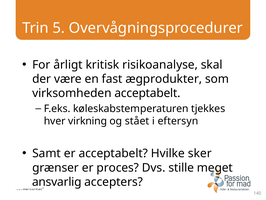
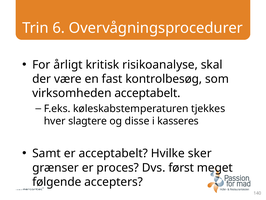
5: 5 -> 6 (59, 28)
ægprodukter: ægprodukter -> kontrolbesøg (164, 79)
virkning: virkning -> slagtere (88, 121)
stået: stået -> disse (137, 121)
eftersyn: eftersyn -> kasseres (178, 121)
stille: stille -> først (181, 167)
ansvarlig: ansvarlig -> følgende (57, 181)
